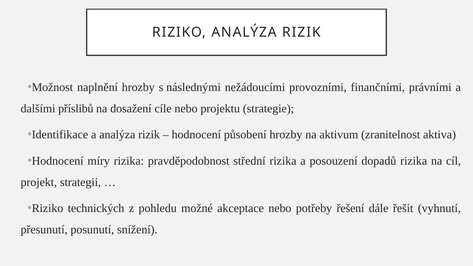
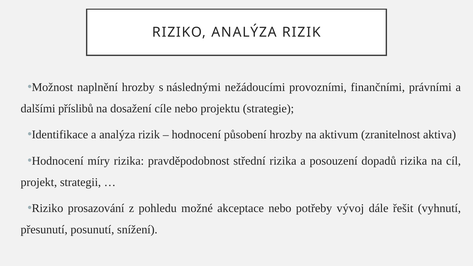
technických: technických -> prosazování (96, 208)
řešení: řešení -> vývoj (350, 208)
